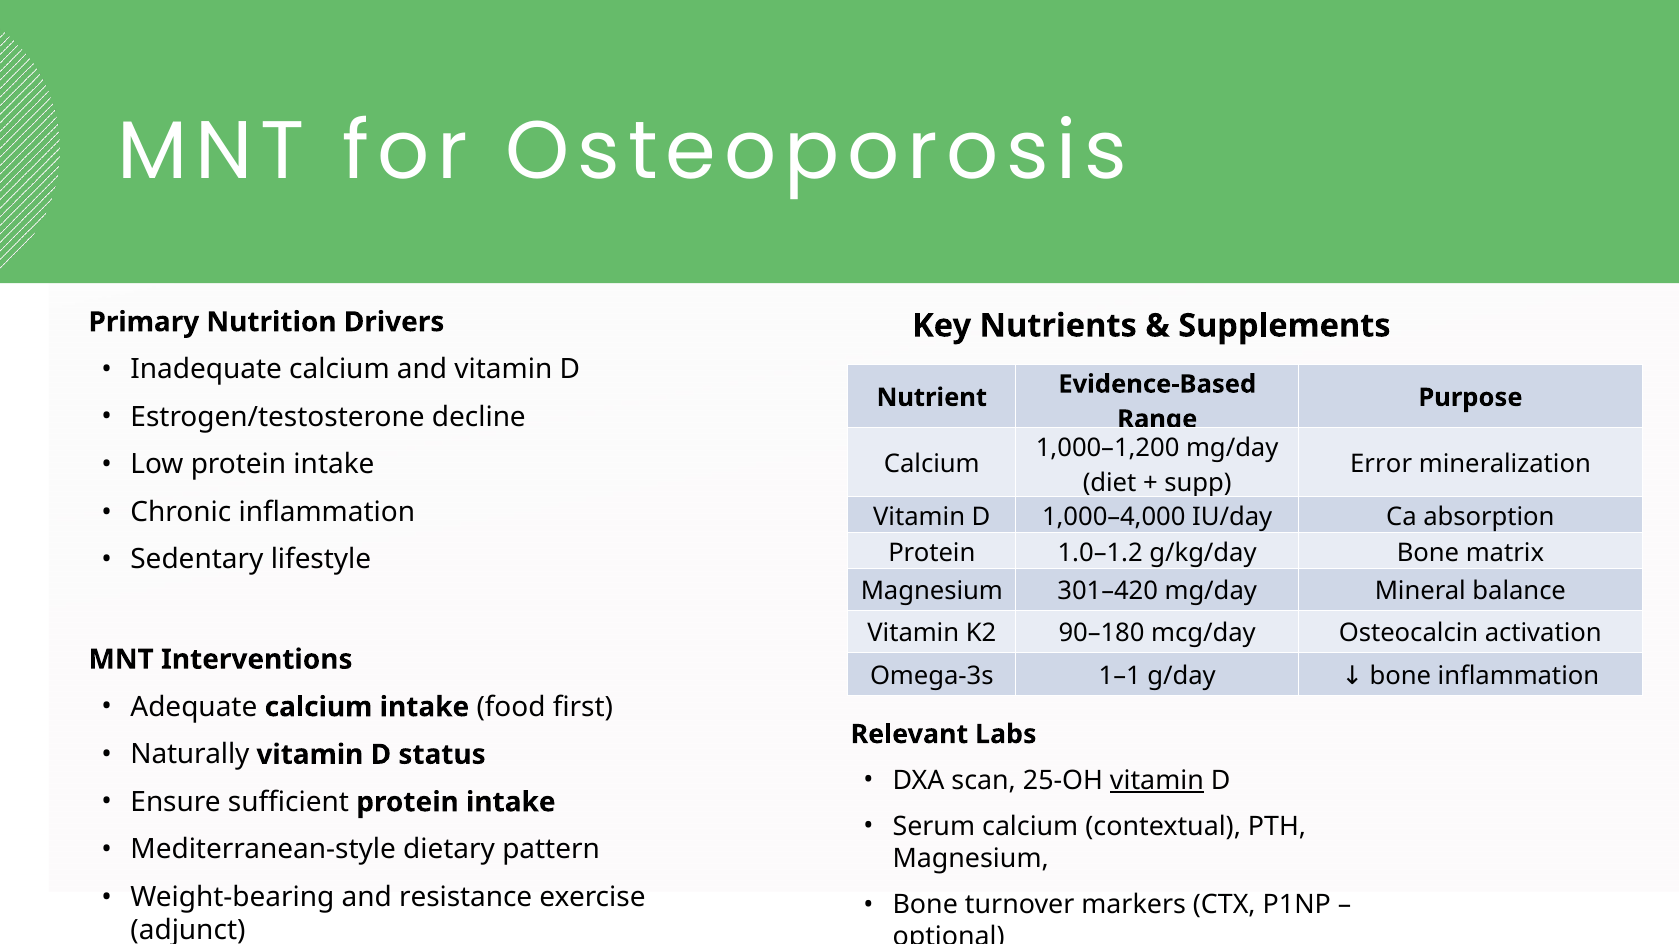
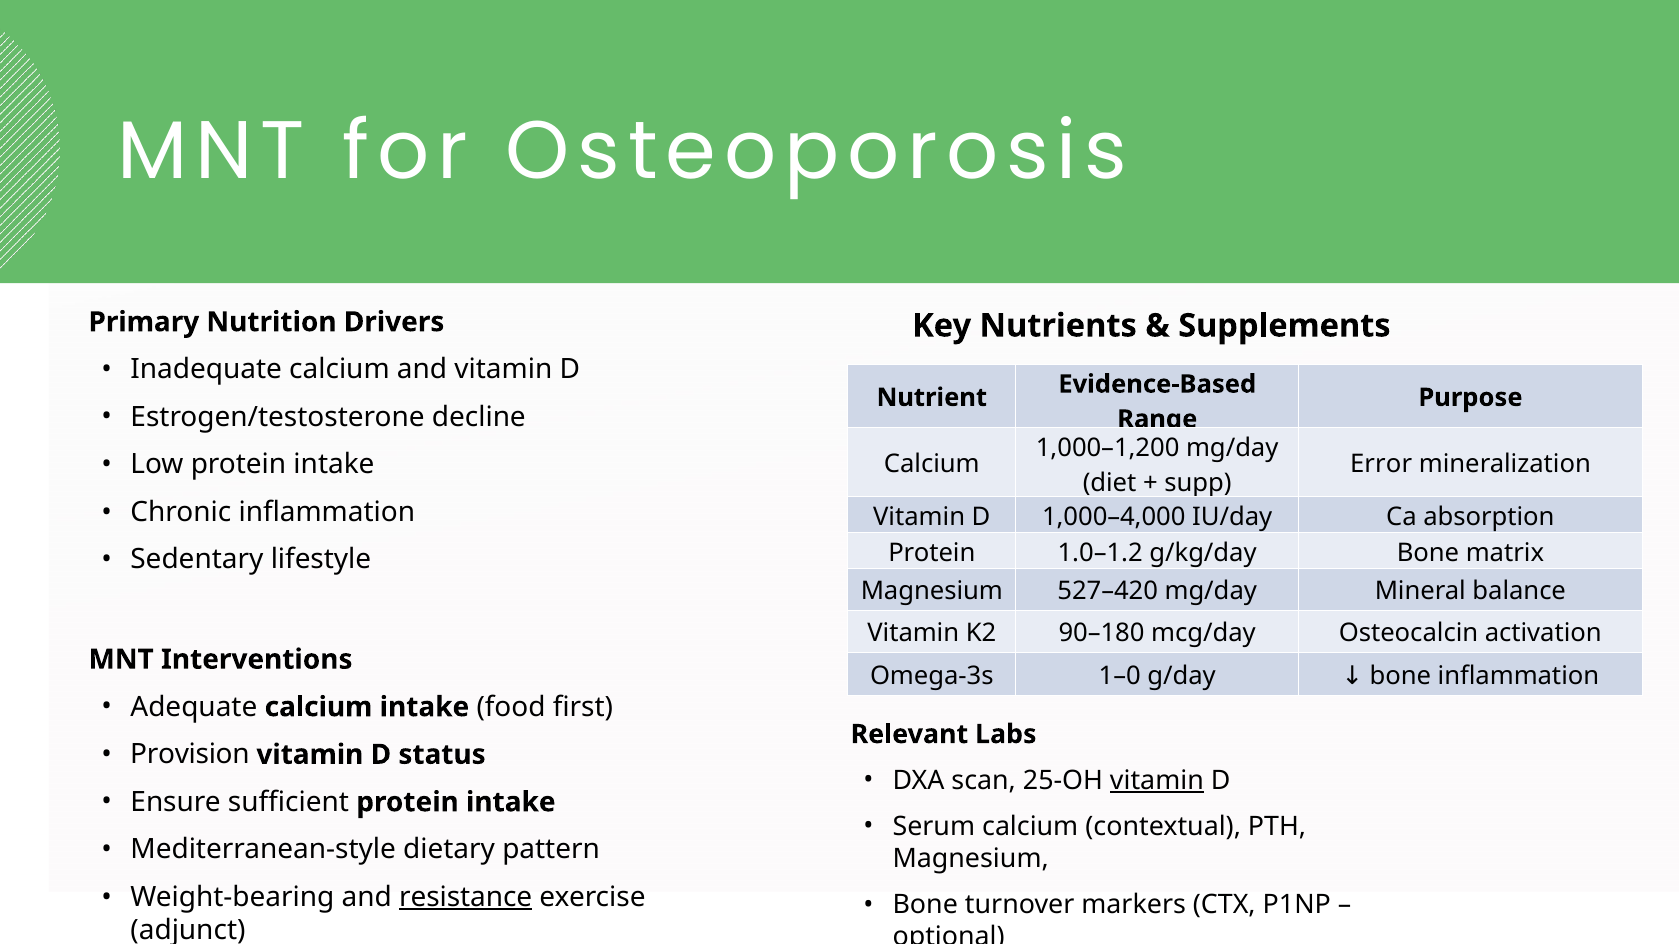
301–420: 301–420 -> 527–420 (1108, 592)
1–1: 1–1 -> 1–0 (1120, 676)
Naturally: Naturally -> Provision (190, 755)
resistance underline: none -> present (466, 898)
